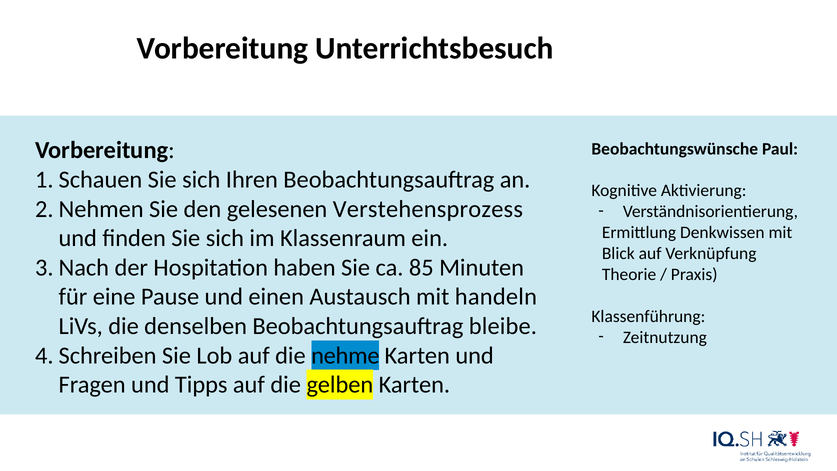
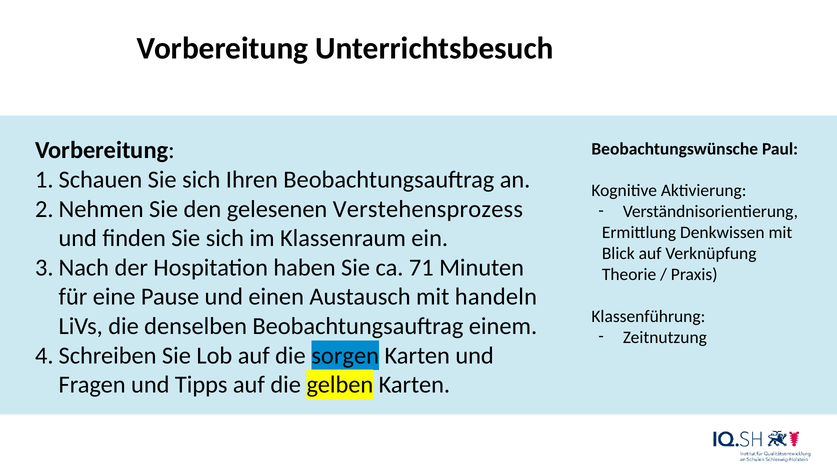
85: 85 -> 71 (421, 267)
bleibe: bleibe -> einem (503, 326)
nehme: nehme -> sorgen (345, 355)
